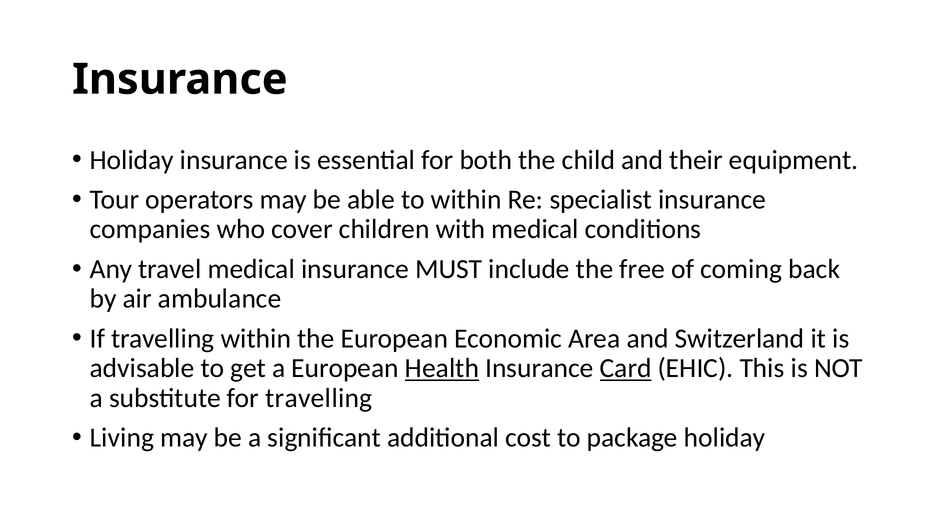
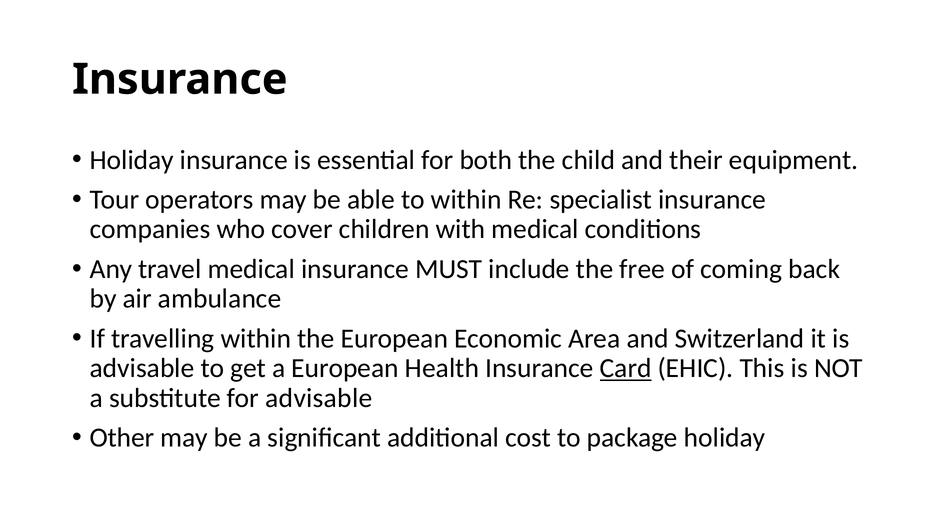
Health underline: present -> none (442, 368)
for travelling: travelling -> advisable (319, 398)
Living: Living -> Other (122, 437)
